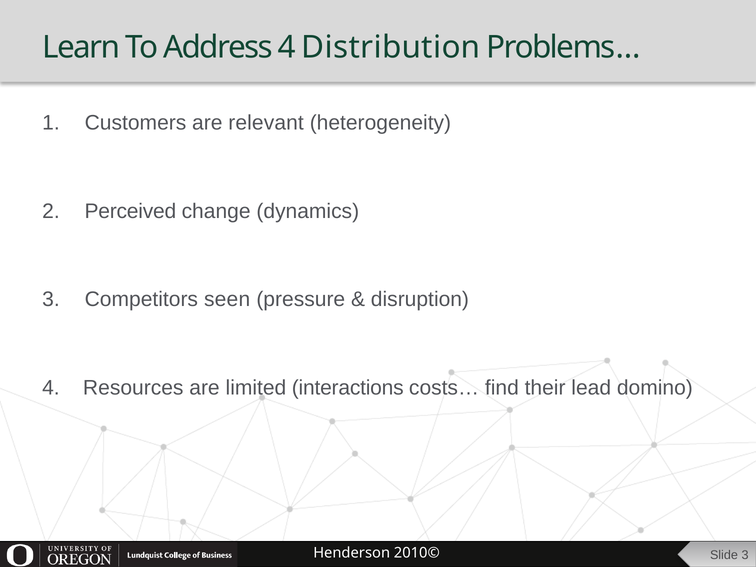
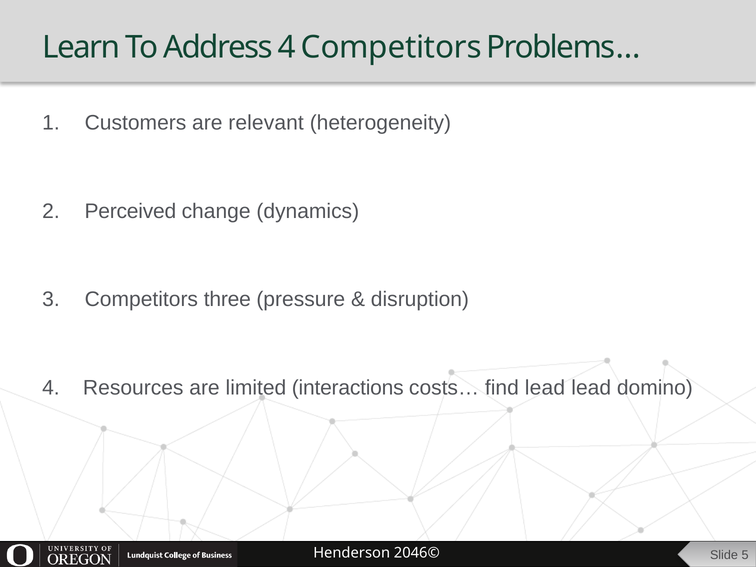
4 Distribution: Distribution -> Competitors (391, 47)
seen: seen -> three (227, 300)
find their: their -> lead (545, 388)
2010©: 2010© -> 2046© (417, 553)
Slide 3: 3 -> 5 (745, 555)
